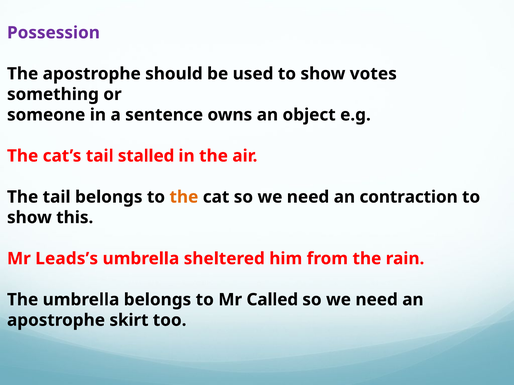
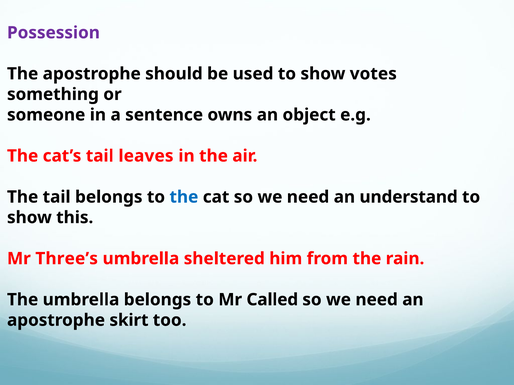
stalled: stalled -> leaves (146, 156)
the colour: orange -> blue (184, 197)
contraction: contraction -> understand (409, 197)
Leads’s: Leads’s -> Three’s (67, 259)
